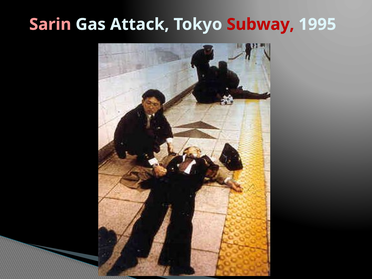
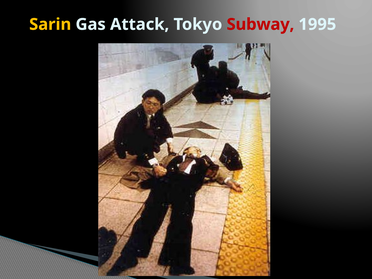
Sarin colour: pink -> yellow (50, 24)
